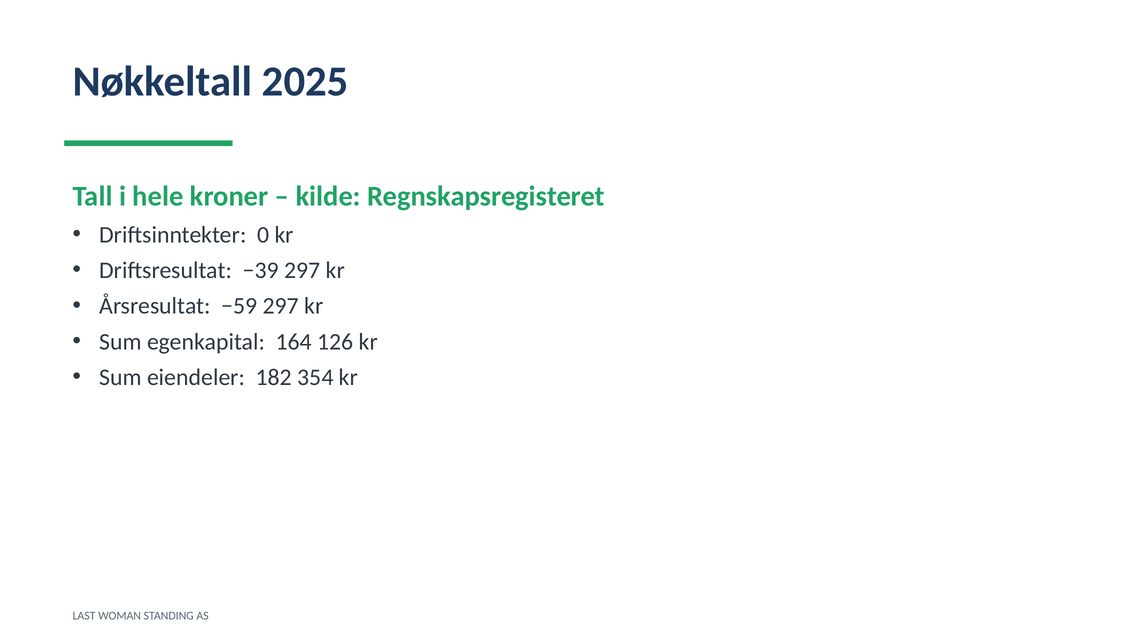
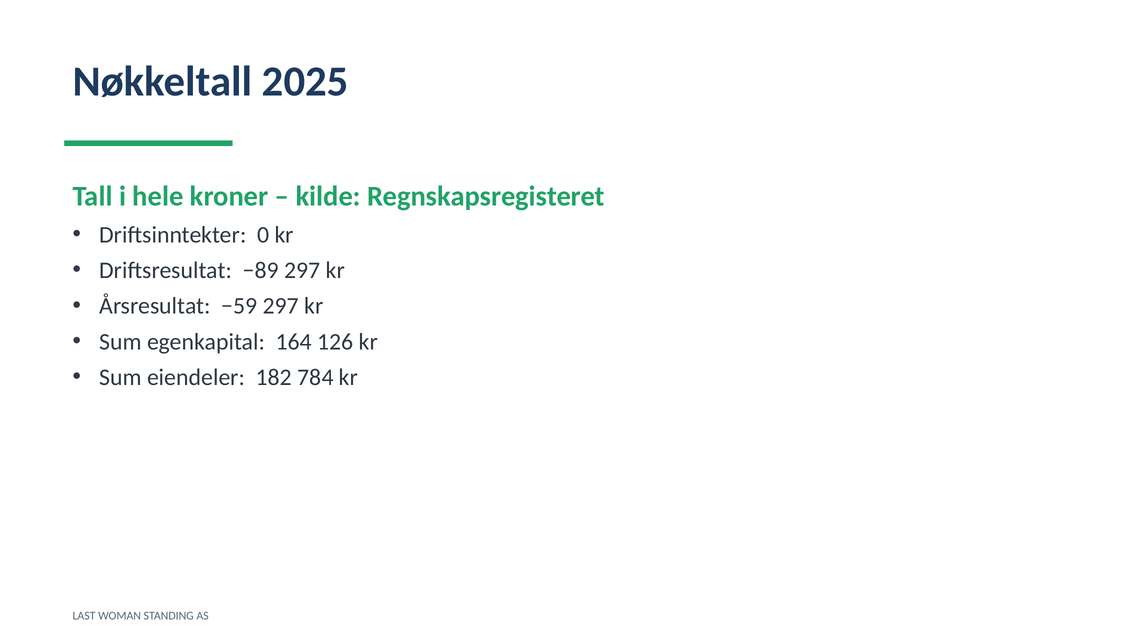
−39: −39 -> −89 (261, 270)
354: 354 -> 784 (315, 377)
